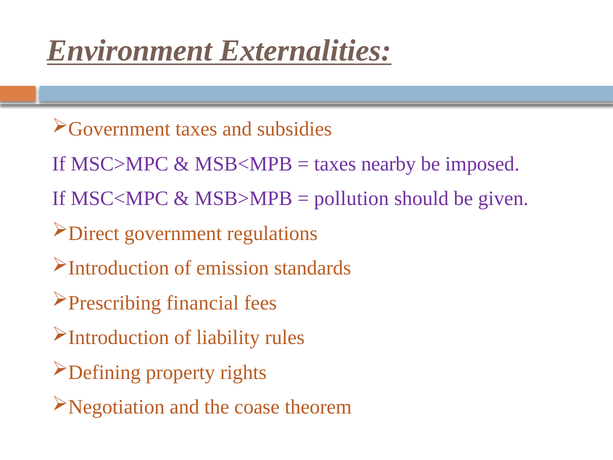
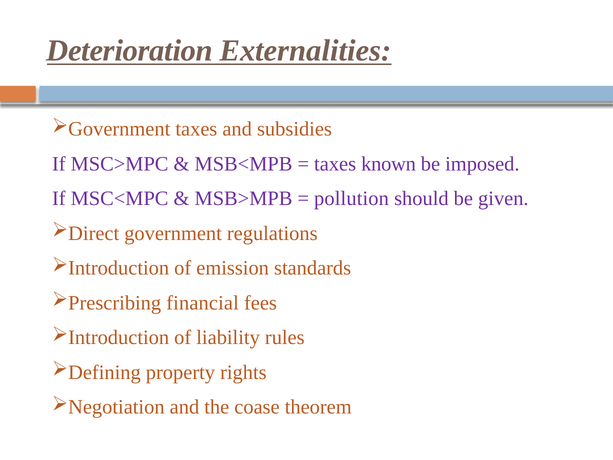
Environment: Environment -> Deterioration (130, 51)
nearby: nearby -> known (389, 164)
